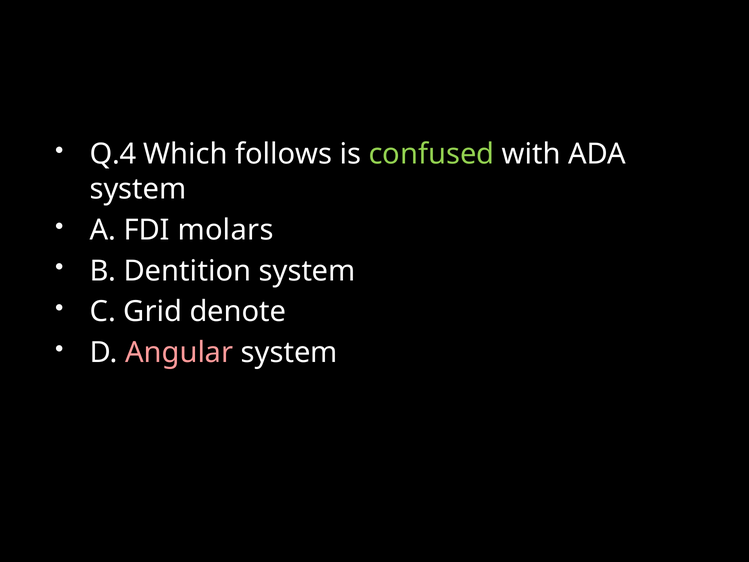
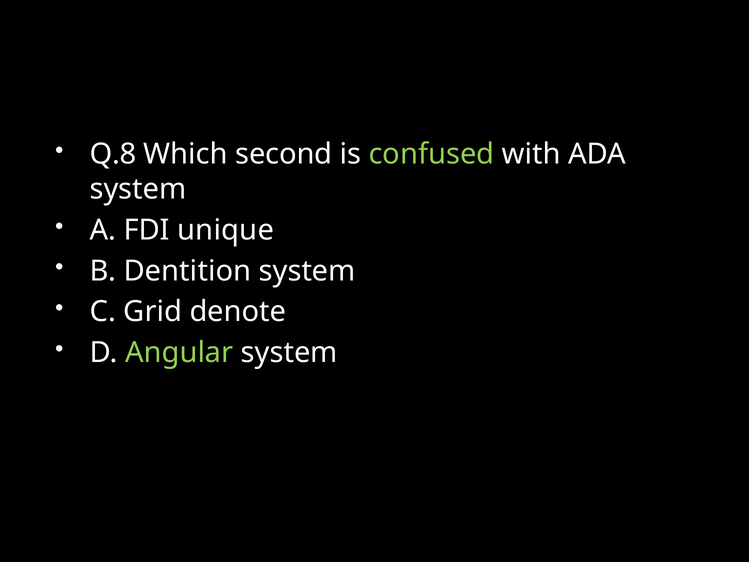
Q.4: Q.4 -> Q.8 (113, 154)
follows: follows -> second (284, 154)
molars: molars -> unique (226, 230)
Angular colour: pink -> light green (179, 353)
